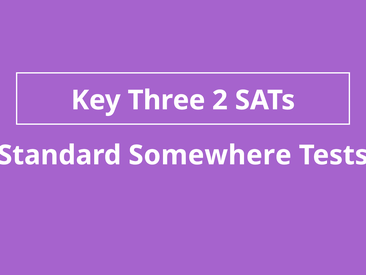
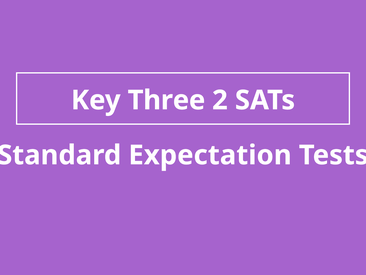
Somewhere: Somewhere -> Expectation (210, 155)
